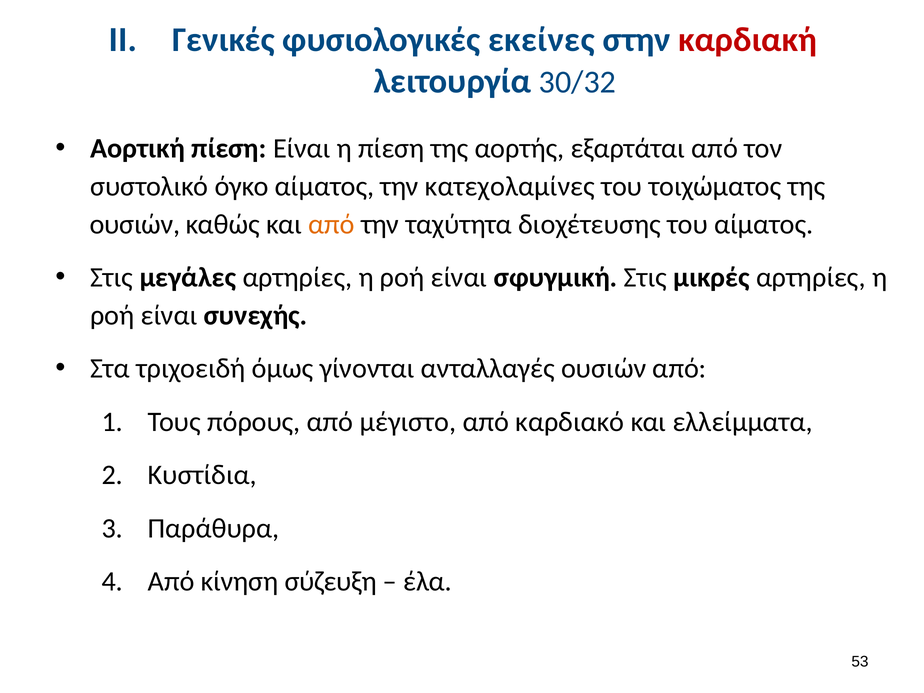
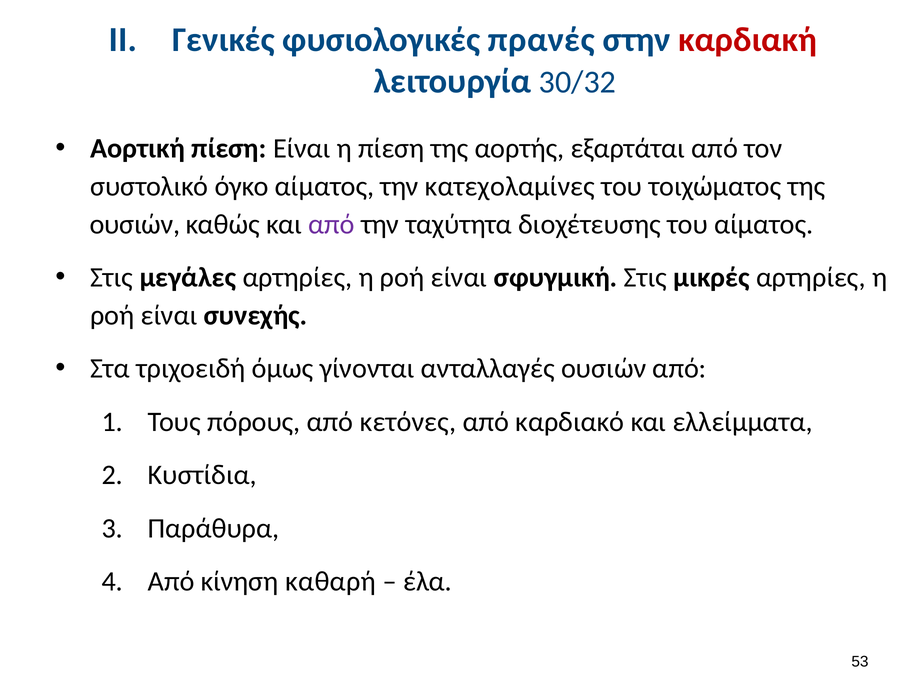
εκείνες: εκείνες -> πρανές (541, 40)
από colour: orange -> purple (332, 224)
μέγιστο: μέγιστο -> κετόνες (408, 422)
σύζευξη: σύζευξη -> καθαρή (331, 582)
